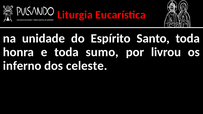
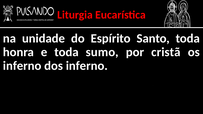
livrou: livrou -> cristã (166, 52)
dos celeste: celeste -> inferno (87, 66)
